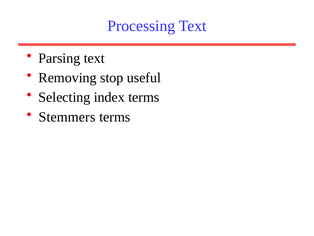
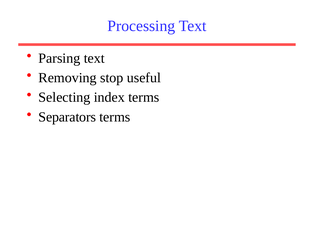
Stemmers: Stemmers -> Separators (67, 117)
